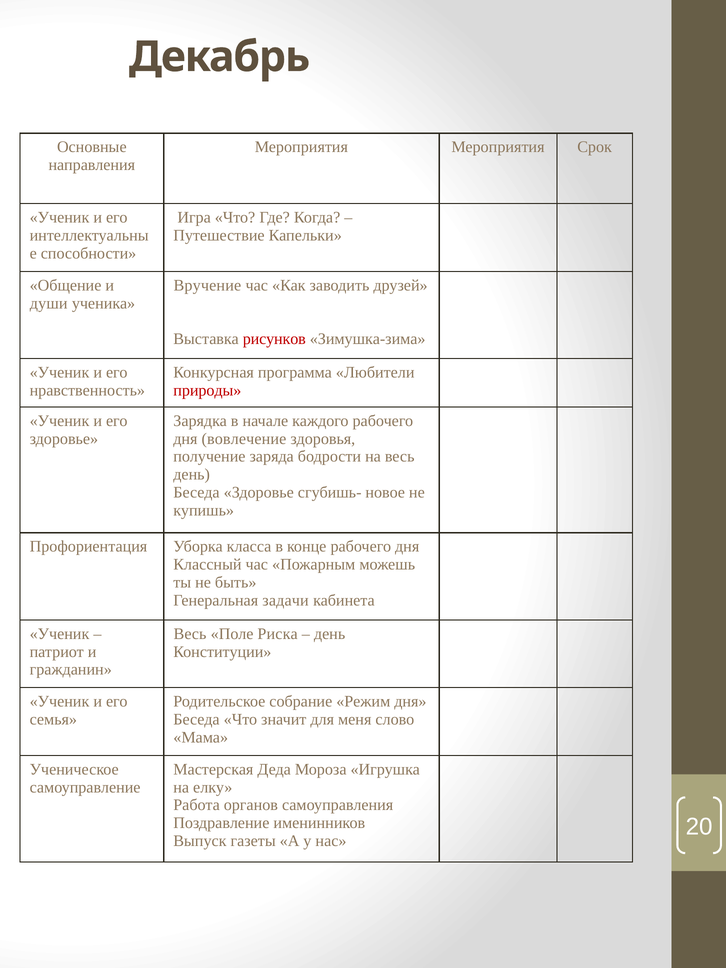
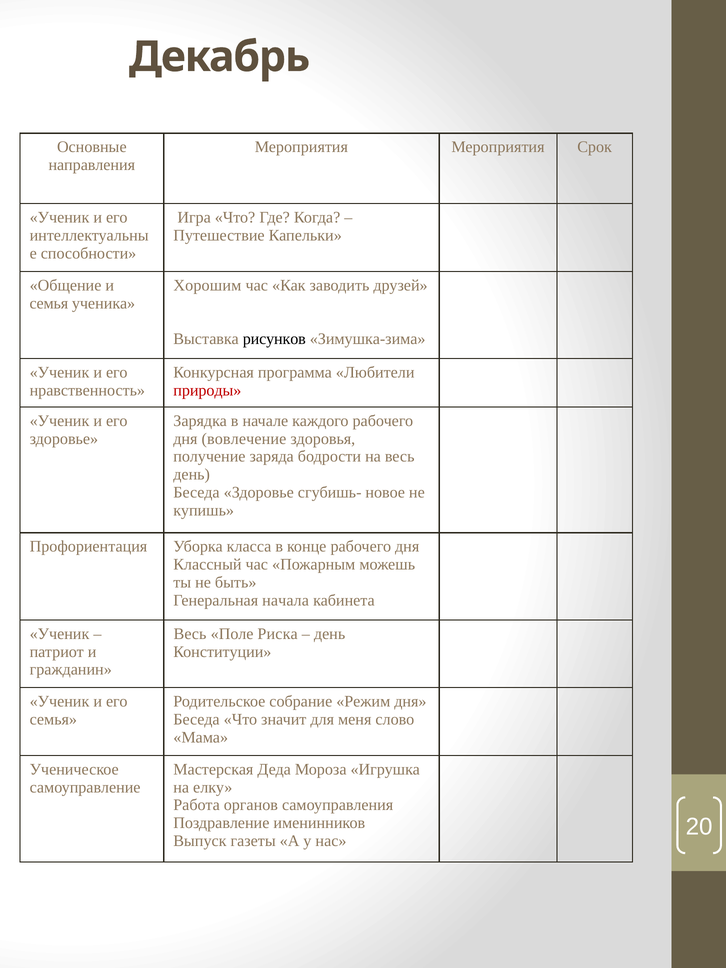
Вручение: Вручение -> Хорошим (207, 285)
души: души -> семья (49, 303)
рисунков colour: red -> black (274, 339)
задачи: задачи -> начала (286, 600)
